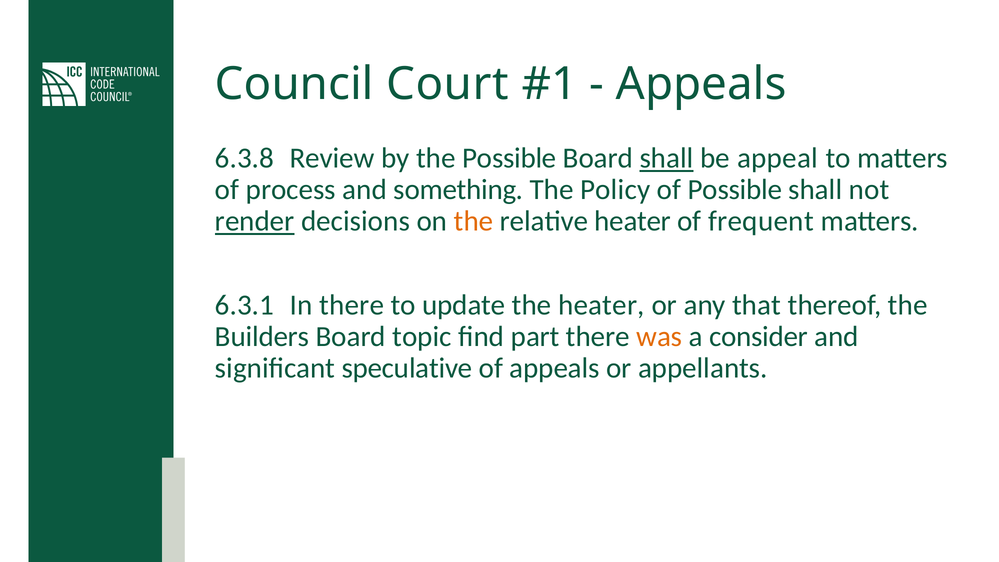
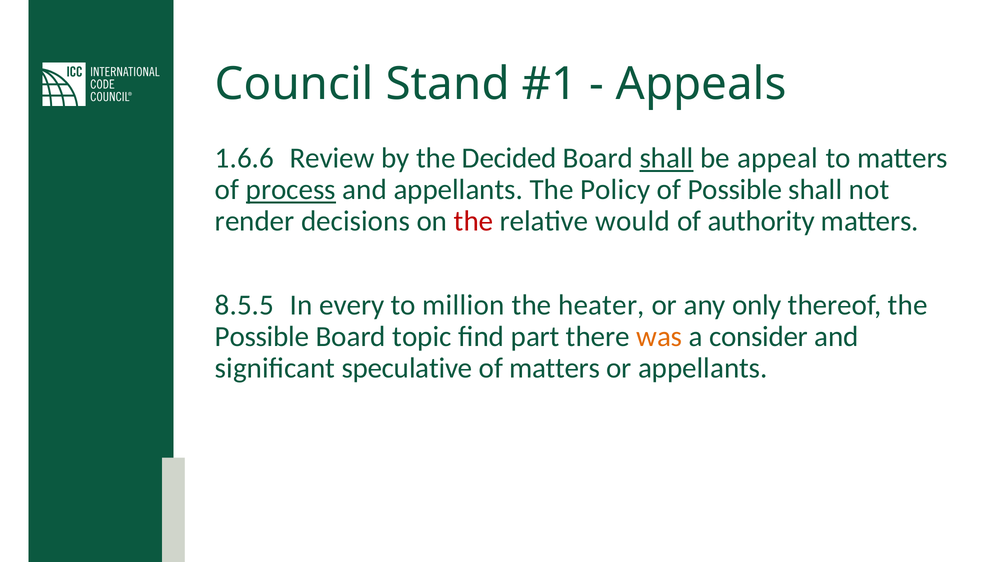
Court: Court -> Stand (448, 84)
6.3.8: 6.3.8 -> 1.6.6 (244, 158)
the Possible: Possible -> Decided (509, 158)
process underline: none -> present (291, 190)
and something: something -> appellants (458, 190)
render underline: present -> none (255, 221)
the colour: orange -> red (474, 221)
relative heater: heater -> would (633, 221)
frequent: frequent -> authority (761, 221)
6.3.1: 6.3.1 -> 8.5.5 (244, 305)
In there: there -> every (352, 305)
update: update -> million (464, 305)
that: that -> only (757, 305)
Builders: Builders -> Possible (262, 337)
of appeals: appeals -> matters (555, 368)
